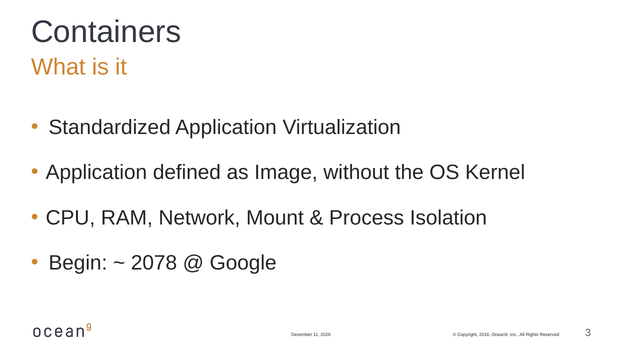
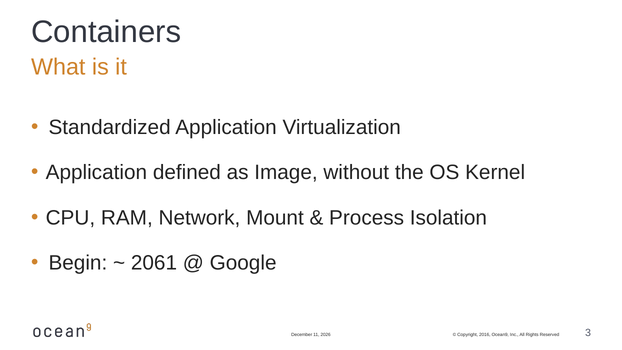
2078: 2078 -> 2061 (154, 263)
